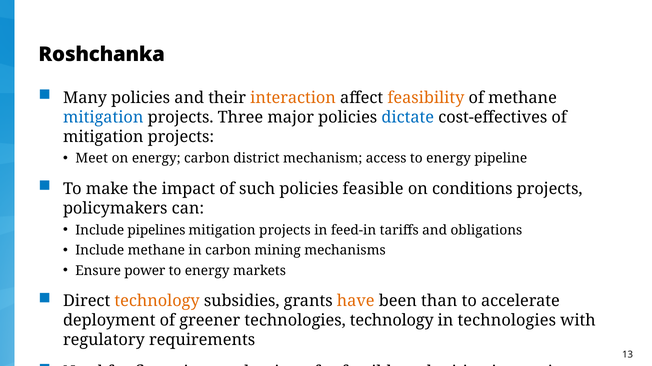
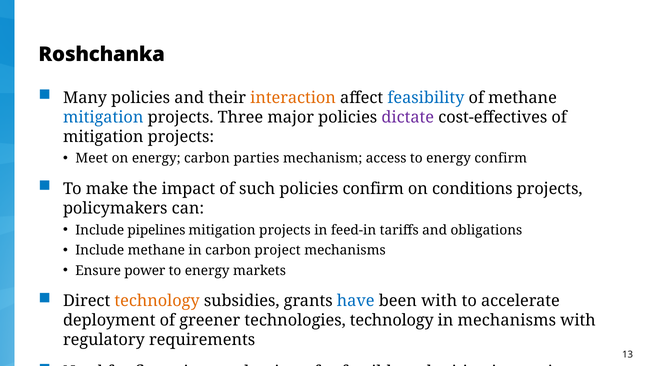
feasibility colour: orange -> blue (426, 98)
dictate colour: blue -> purple (408, 117)
district: district -> parties (256, 159)
energy pipeline: pipeline -> confirm (501, 159)
policies feasible: feasible -> confirm (373, 189)
mining: mining -> project (278, 251)
have colour: orange -> blue (356, 302)
been than: than -> with (439, 302)
in technologies: technologies -> mechanisms (507, 321)
